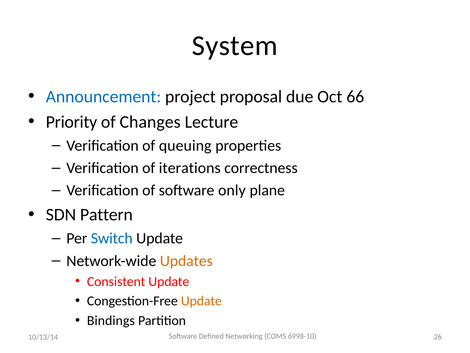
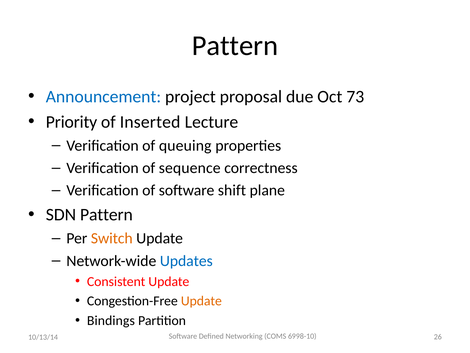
System: System -> Pattern (235, 45)
66: 66 -> 73 (355, 96)
Changes: Changes -> Inserted (150, 122)
iterations: iterations -> sequence (190, 168)
only: only -> shift (232, 190)
Switch colour: blue -> orange (112, 238)
Updates colour: orange -> blue (186, 260)
